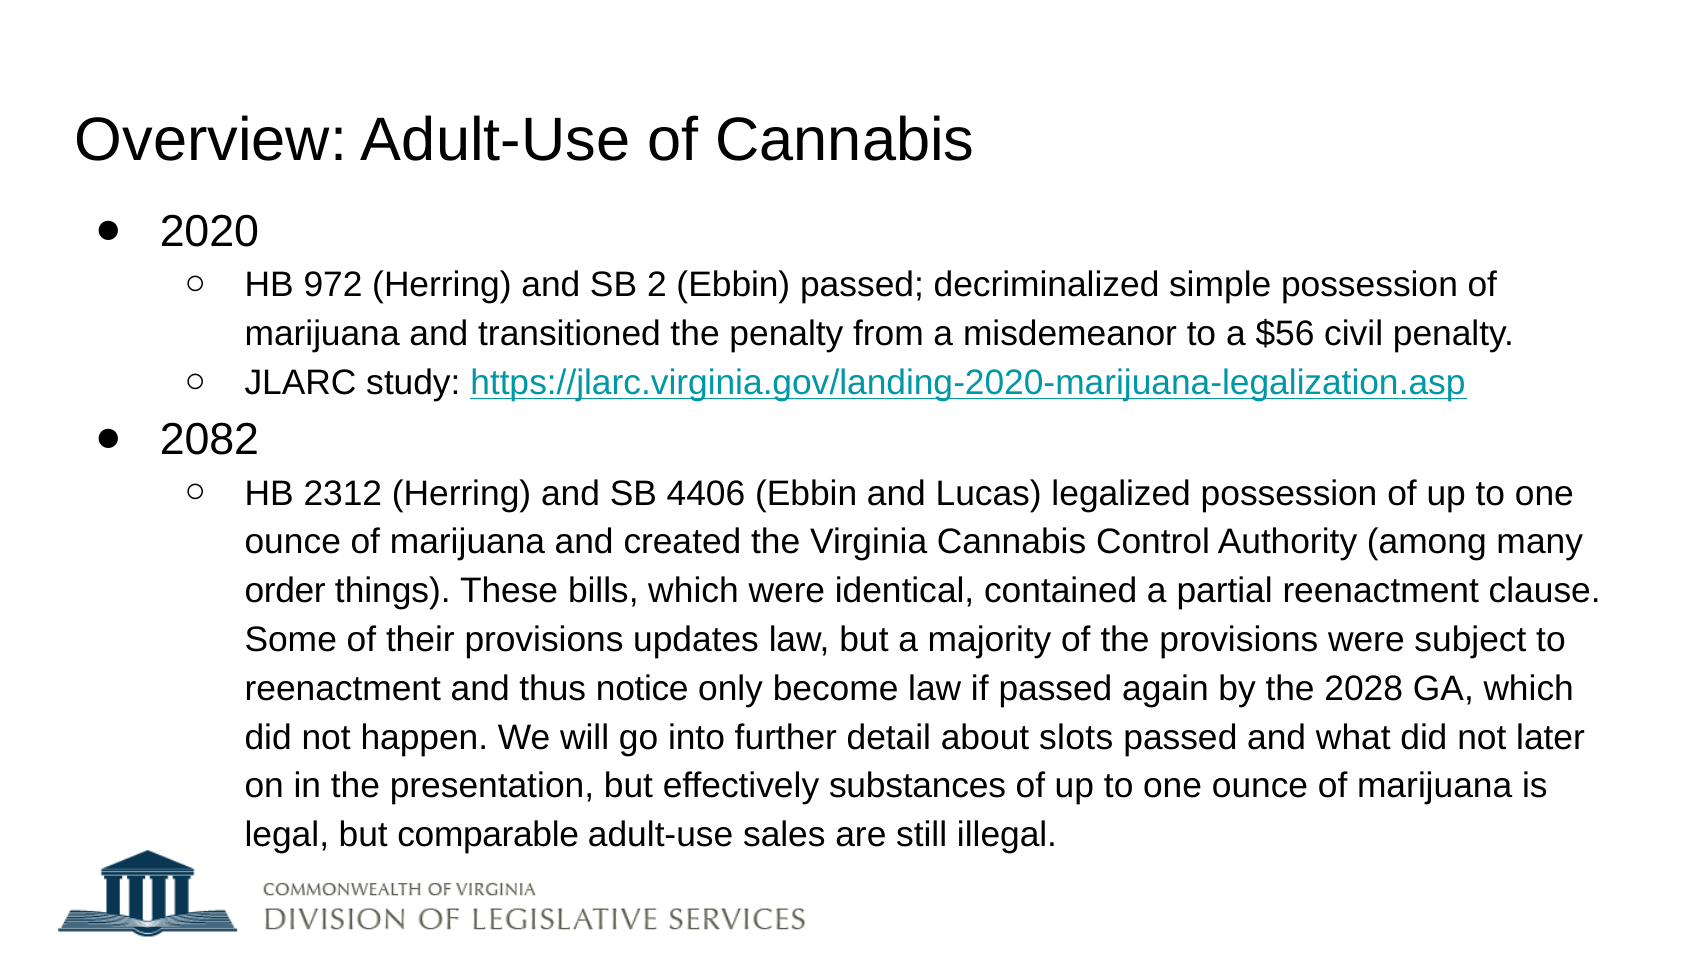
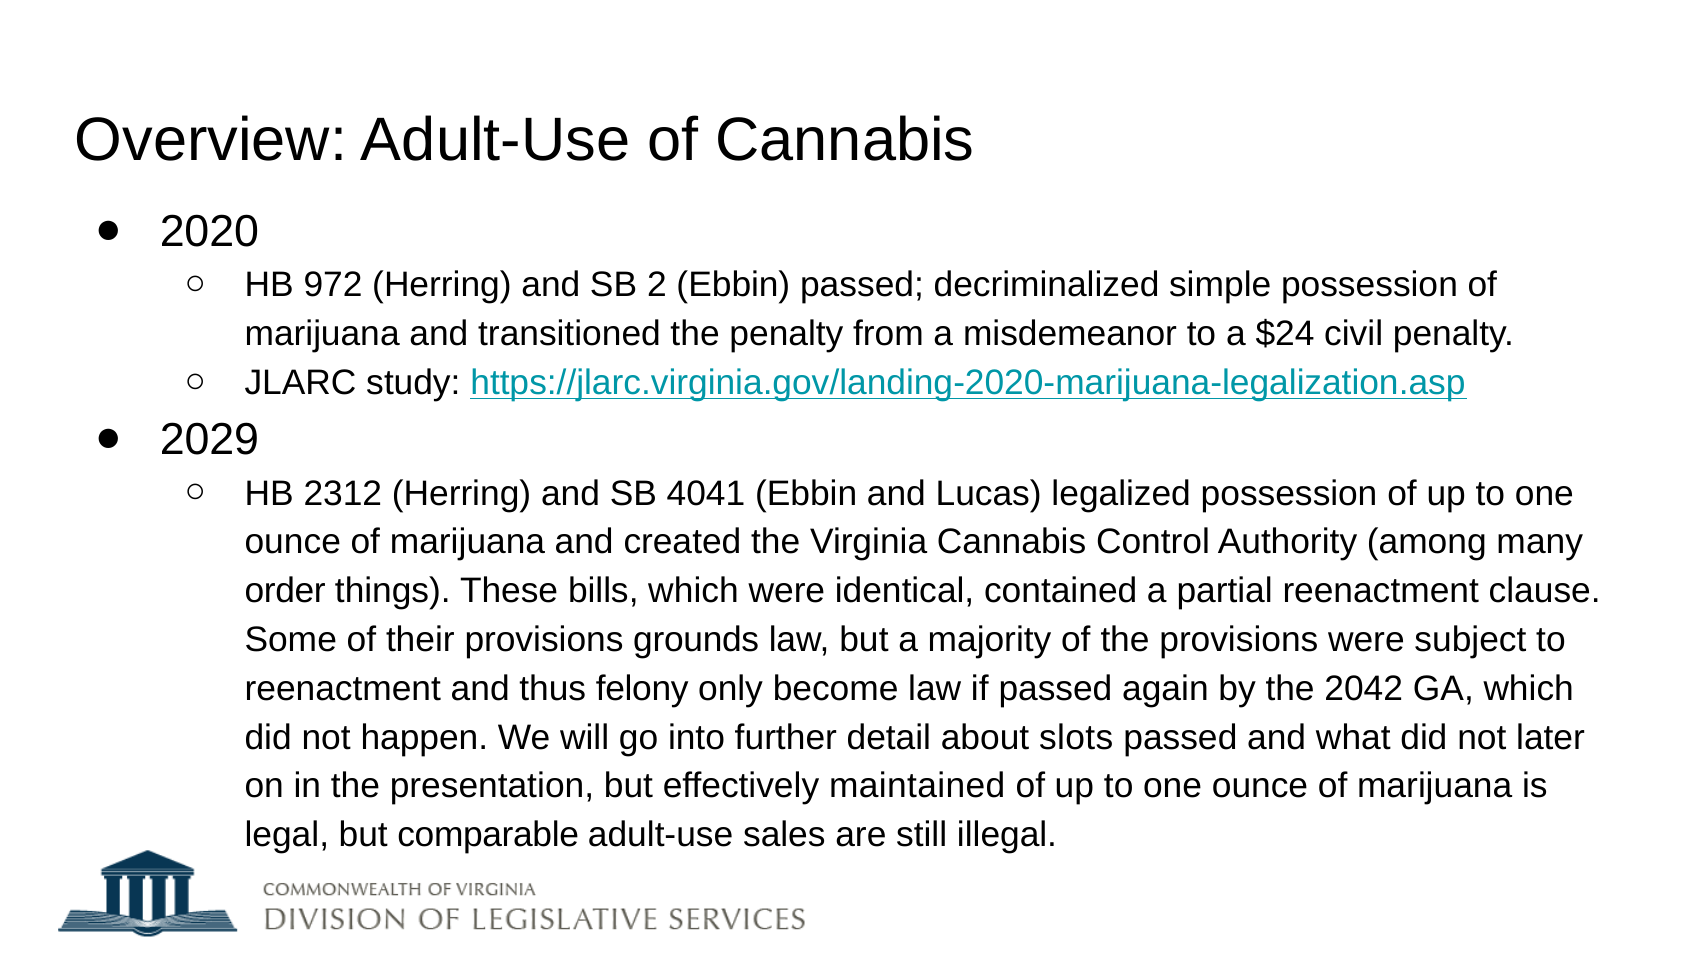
$56: $56 -> $24 (1285, 334)
2082: 2082 -> 2029 (209, 440)
4406: 4406 -> 4041 (706, 493)
updates: updates -> grounds (696, 640)
notice: notice -> felony (642, 689)
2028: 2028 -> 2042 (1364, 689)
substances: substances -> maintained (917, 786)
